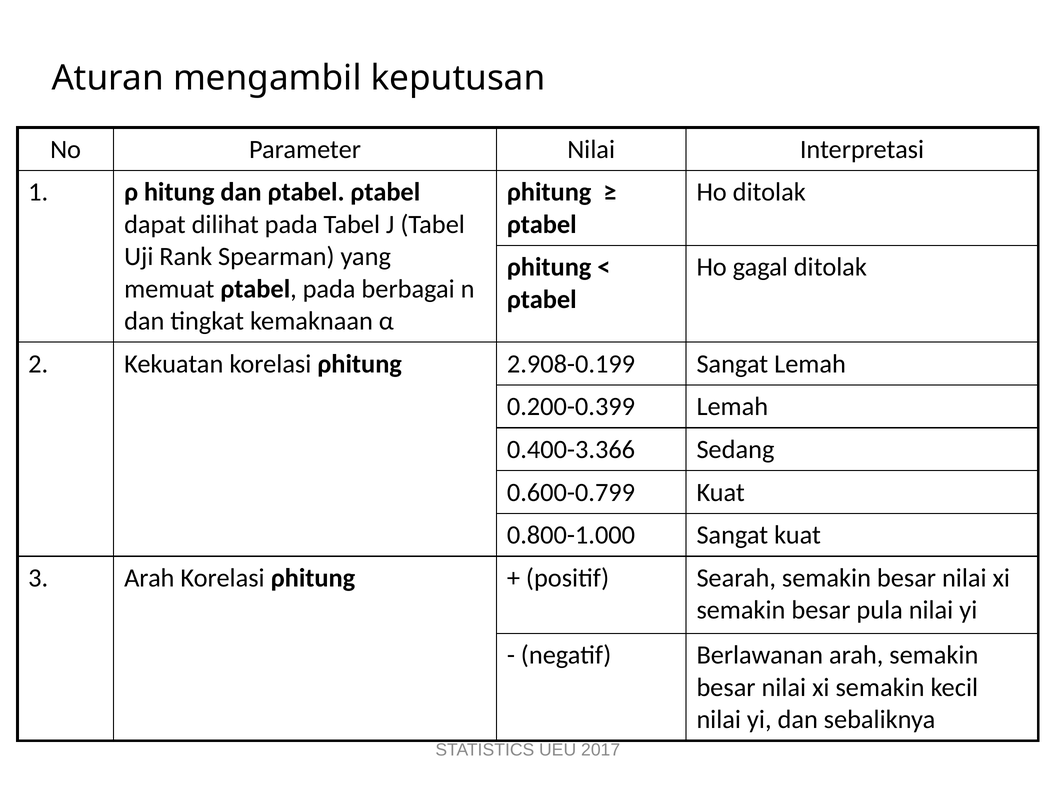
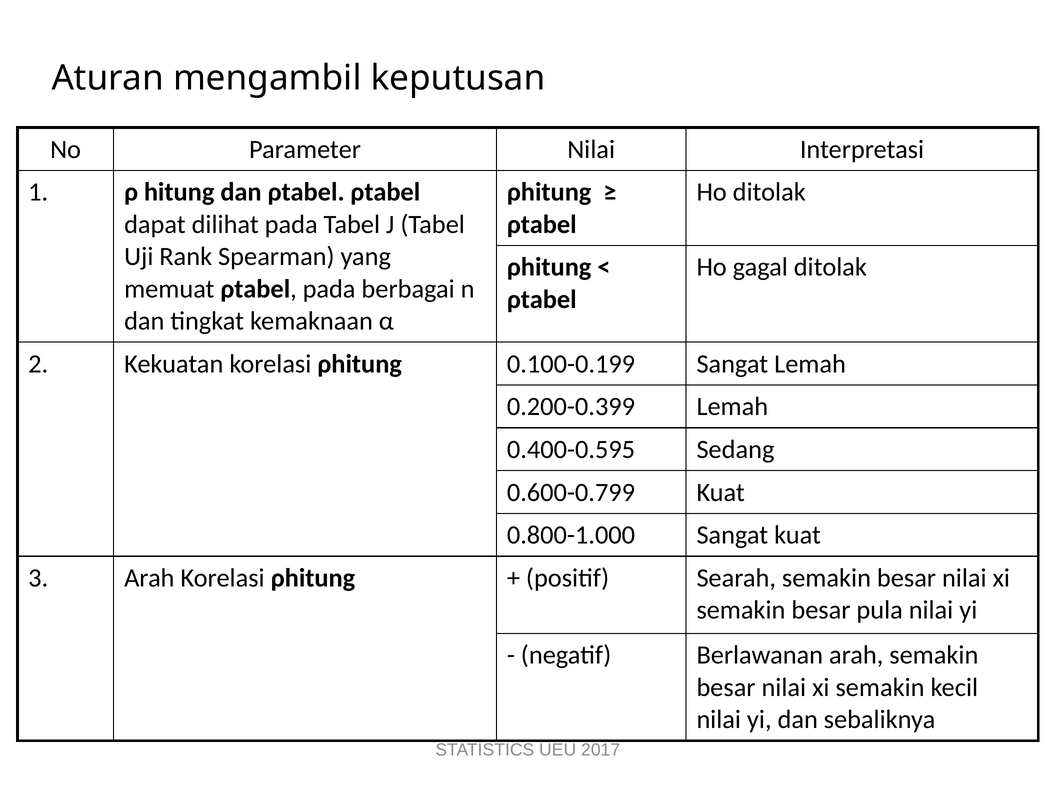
2.908-0.199: 2.908-0.199 -> 0.100-0.199 (571, 364)
0.400-3.366: 0.400-3.366 -> 0.400-0.595 (571, 449)
